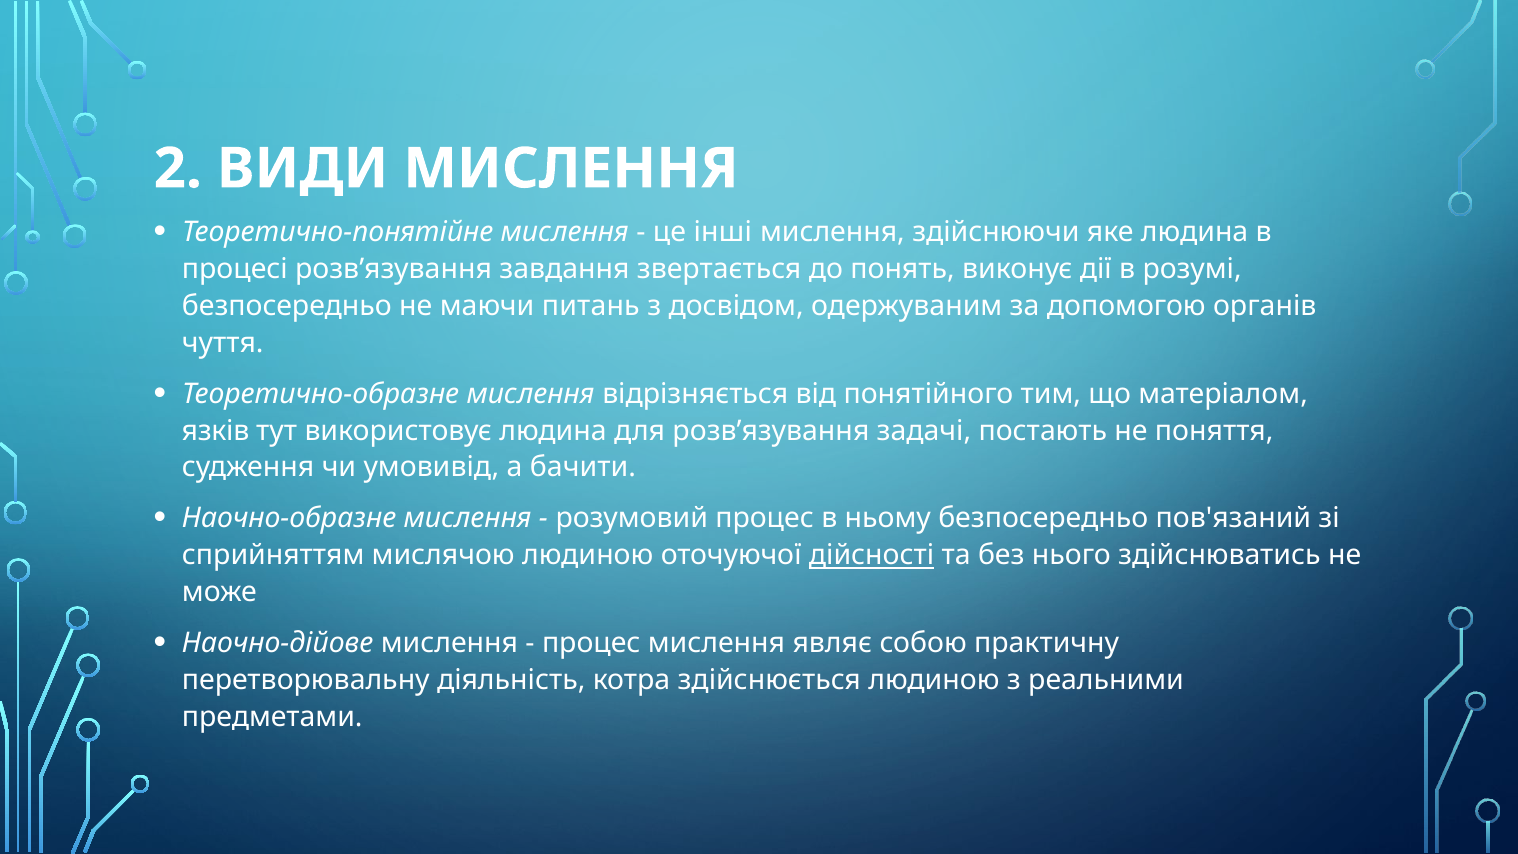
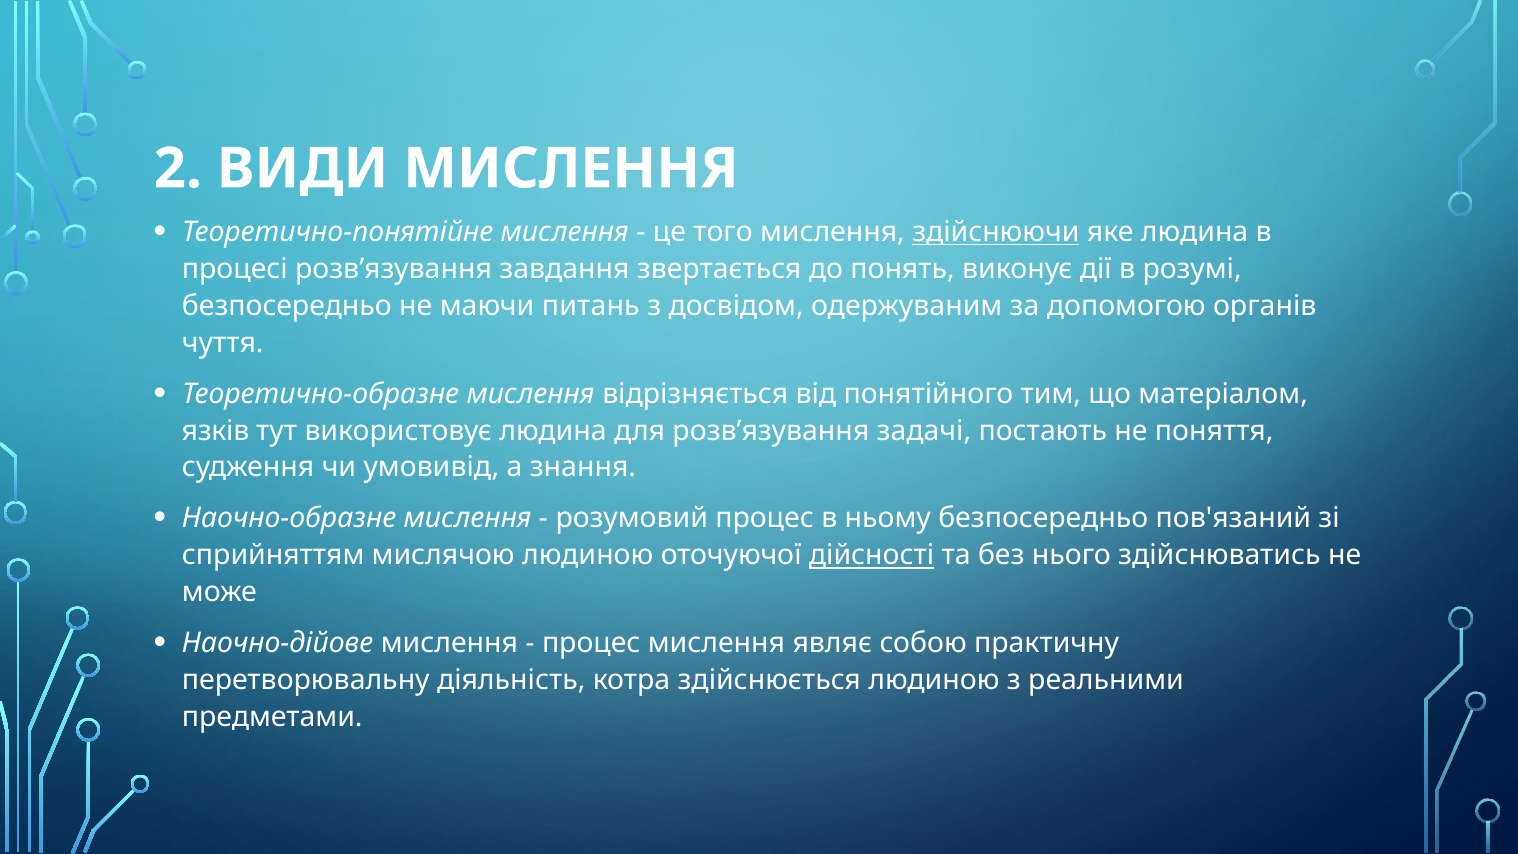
інші: інші -> того (723, 232)
здійснюючи underline: none -> present (996, 232)
бачити: бачити -> знання (583, 467)
